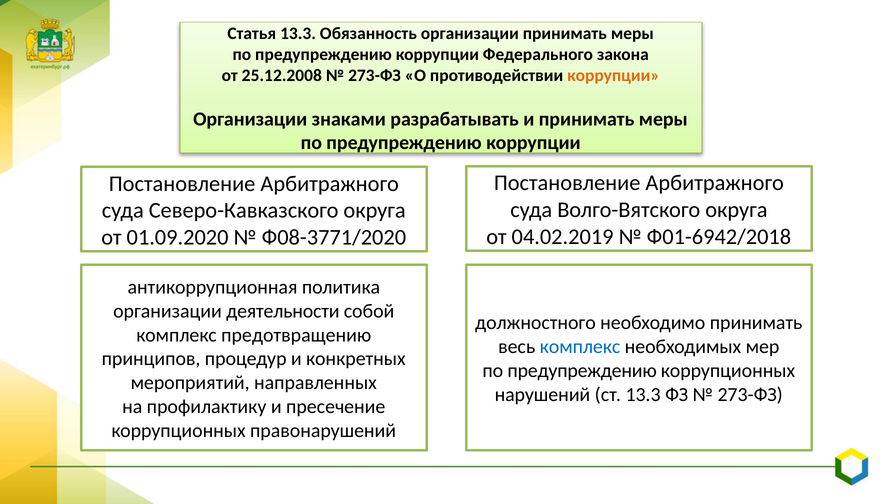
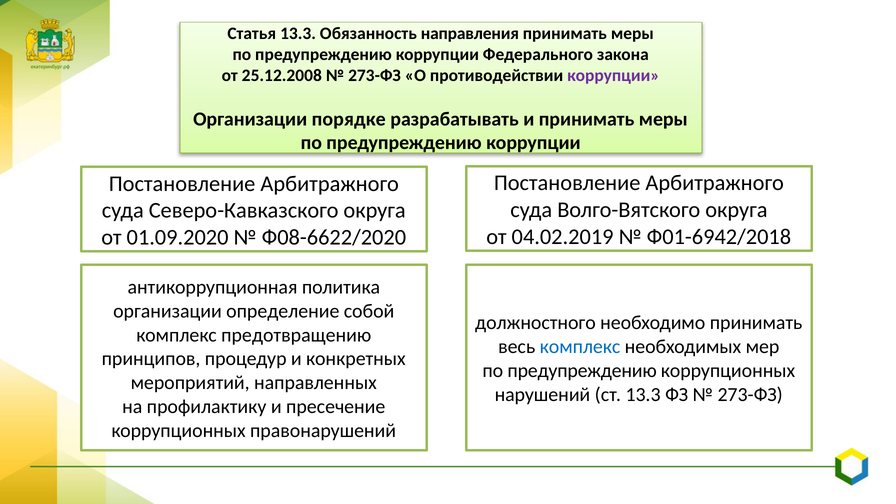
Обязанность организации: организации -> направления (470, 34)
коррупции colour: orange -> purple (613, 75)
знаками: знаками -> порядке (349, 119)
Ф08-3771/2020: Ф08-3771/2020 -> Ф08-6622/2020 (334, 237)
деятельности: деятельности -> определение (283, 311)
